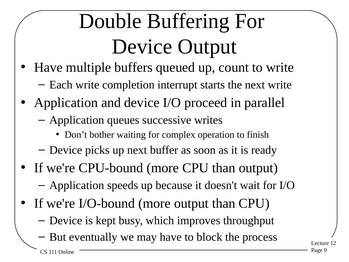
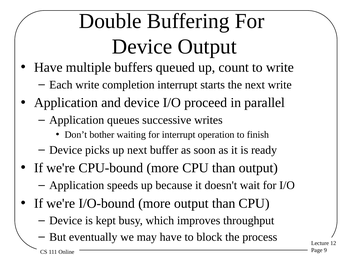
for complex: complex -> interrupt (179, 135)
